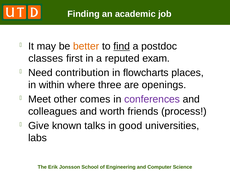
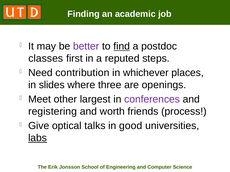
better colour: orange -> purple (86, 46)
exam: exam -> steps (156, 59)
flowcharts: flowcharts -> whichever (146, 73)
within: within -> slides (52, 85)
comes: comes -> largest (95, 100)
colleagues: colleagues -> registering (53, 112)
known: known -> optical (67, 126)
labs underline: none -> present (38, 138)
